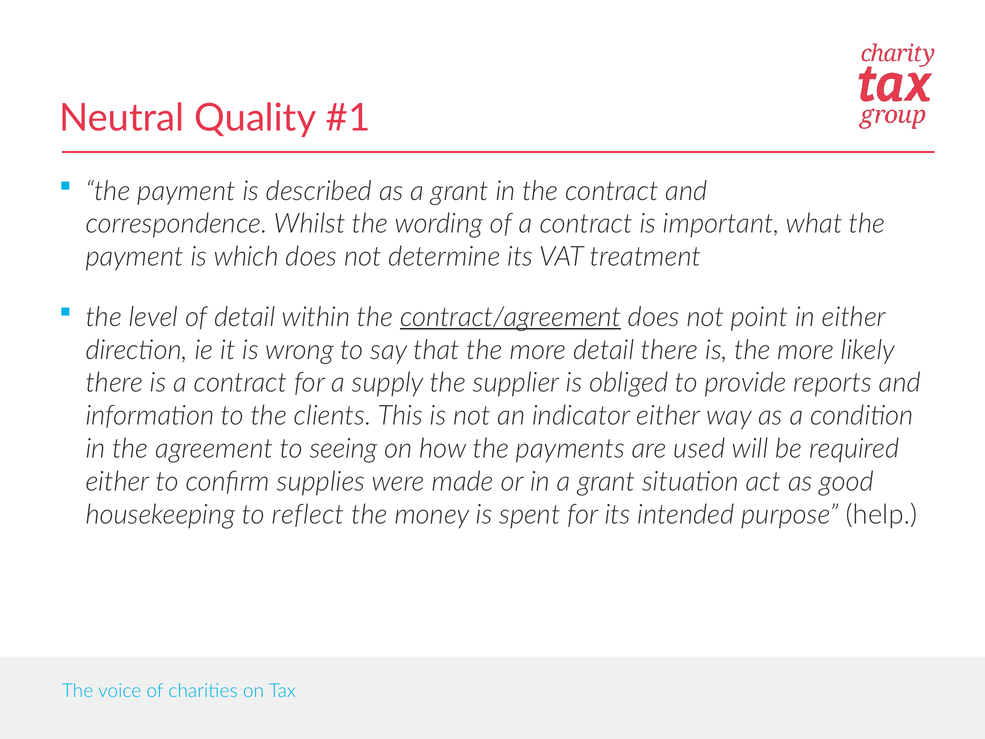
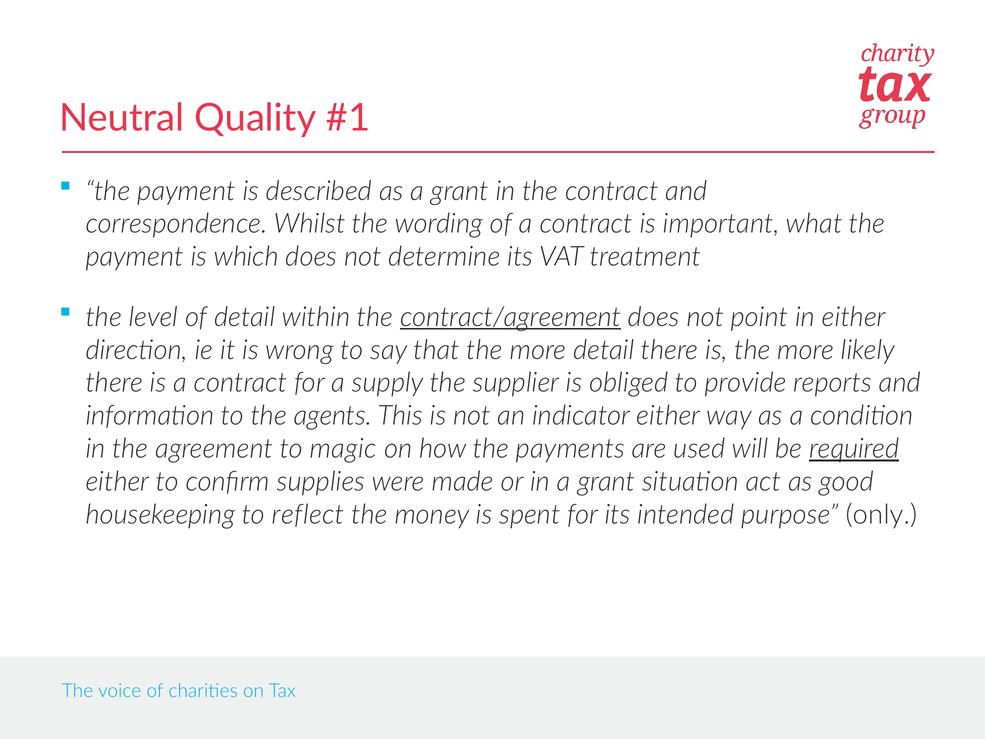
clients: clients -> agents (333, 416)
seeing: seeing -> magic (343, 449)
required underline: none -> present (854, 449)
help: help -> only (882, 514)
